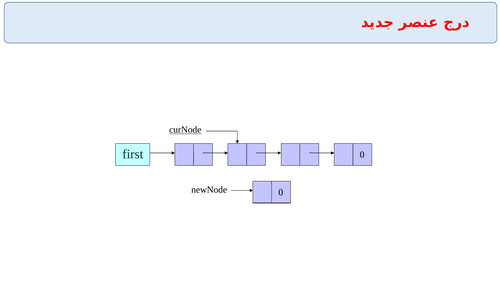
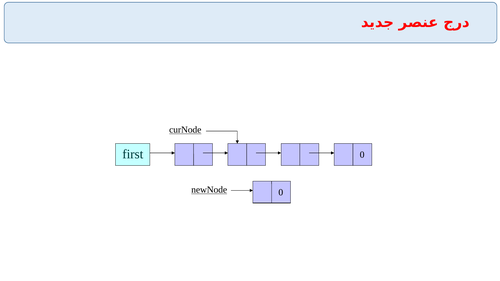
newNode underline: none -> present (209, 190)
